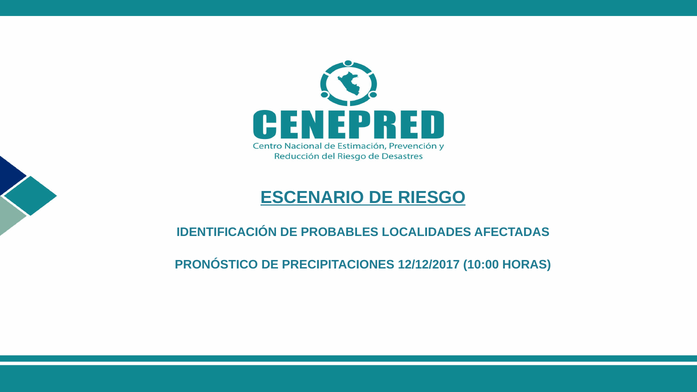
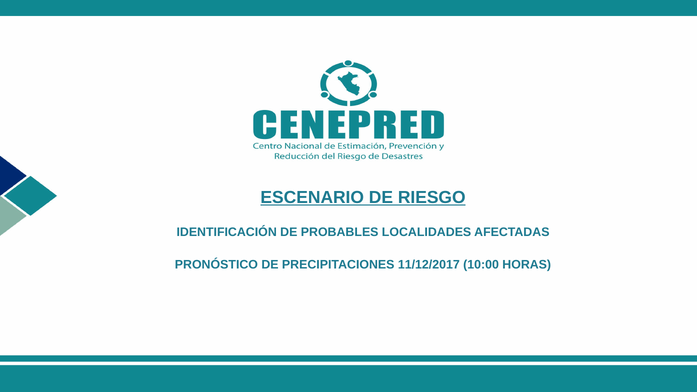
12/12/2017: 12/12/2017 -> 11/12/2017 (429, 265)
